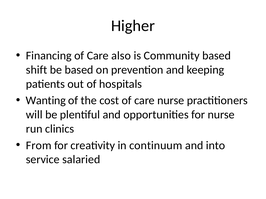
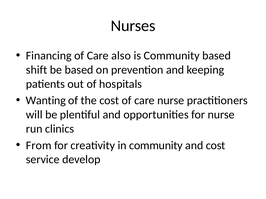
Higher: Higher -> Nurses (133, 26)
in continuum: continuum -> community (156, 146)
and into: into -> cost (216, 146)
salaried: salaried -> develop (81, 160)
